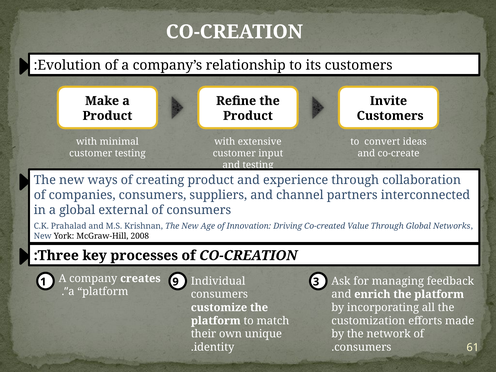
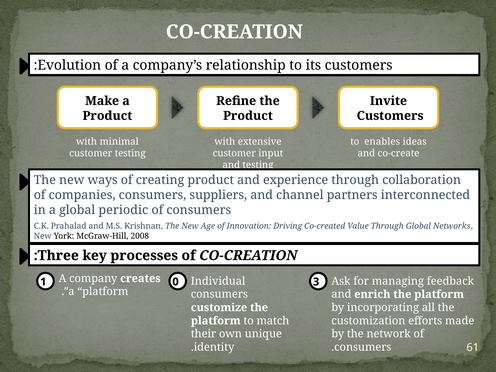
convert: convert -> enables (382, 142)
external: external -> periodic (123, 210)
9: 9 -> 0 (176, 282)
